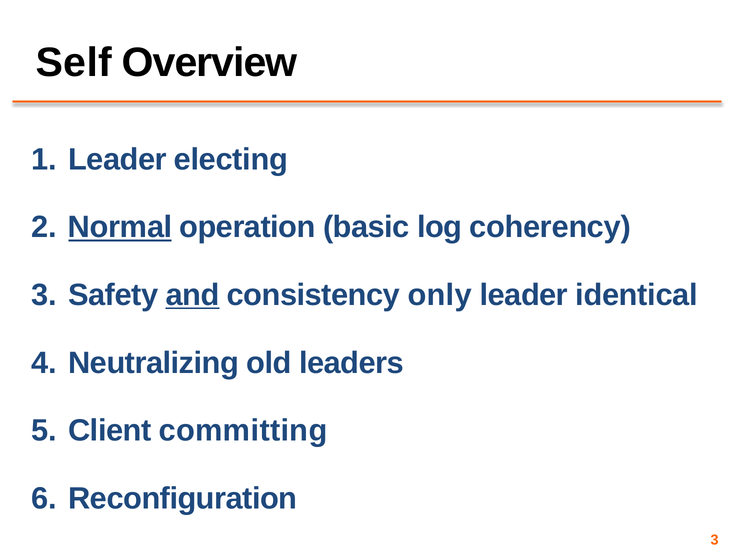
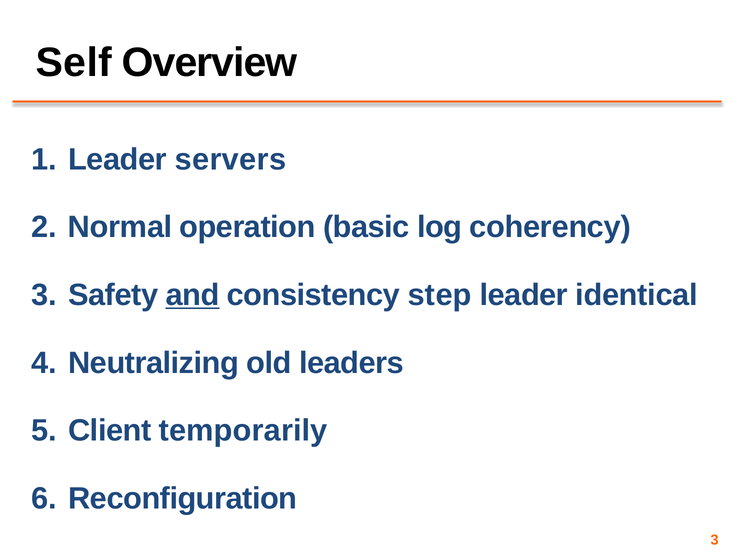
electing: electing -> servers (230, 159)
Normal underline: present -> none (120, 227)
only: only -> step (440, 295)
committing: committing -> temporarily (243, 431)
